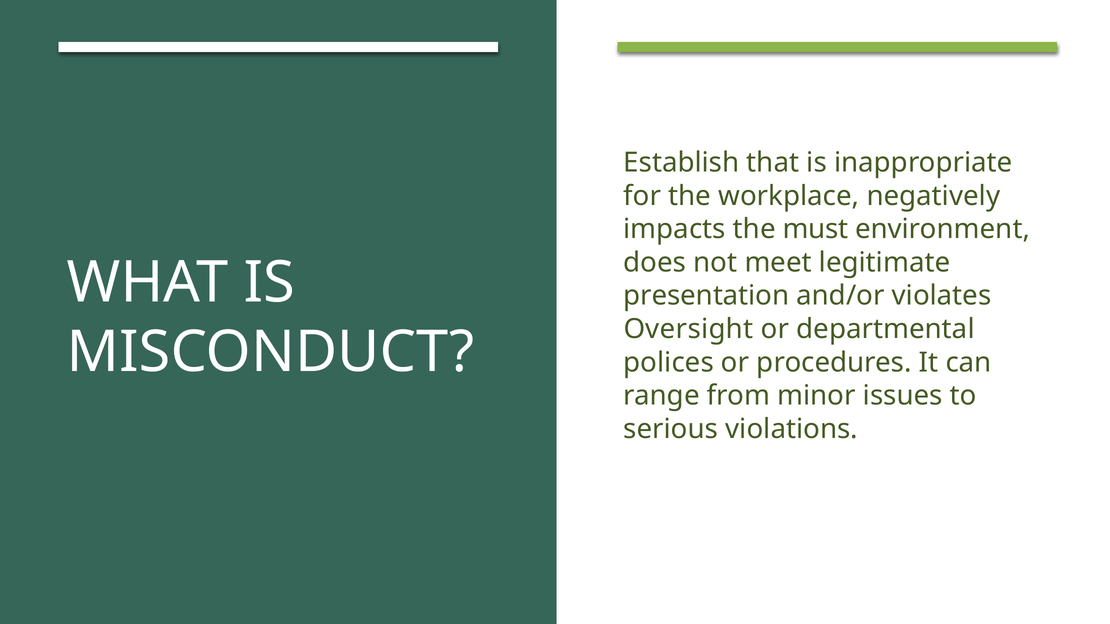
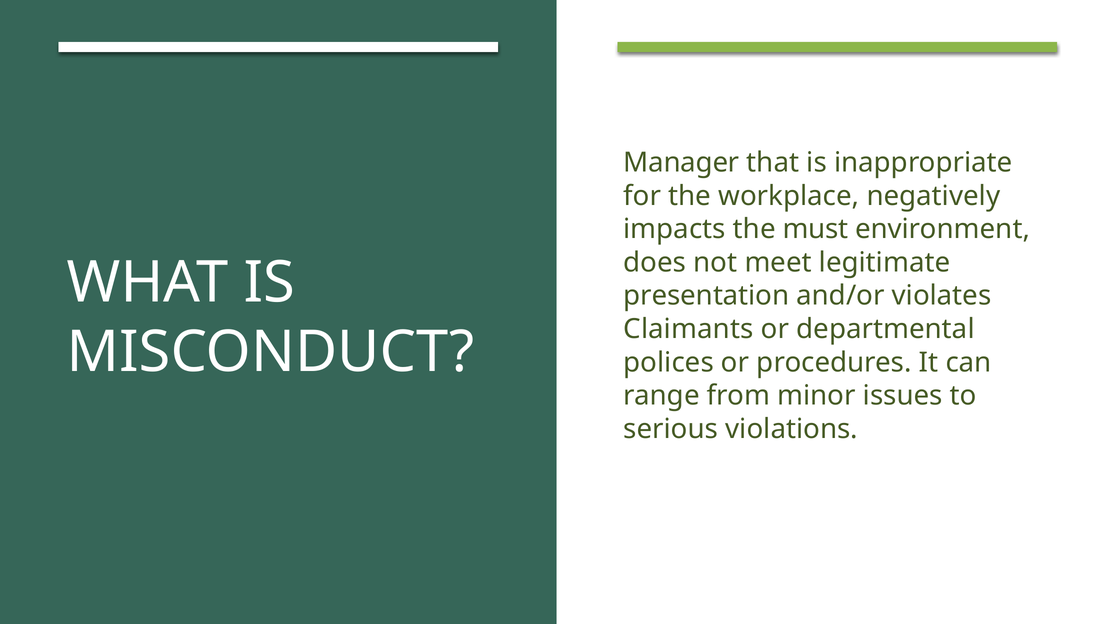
Establish: Establish -> Manager (681, 163)
Oversight: Oversight -> Claimants (689, 329)
